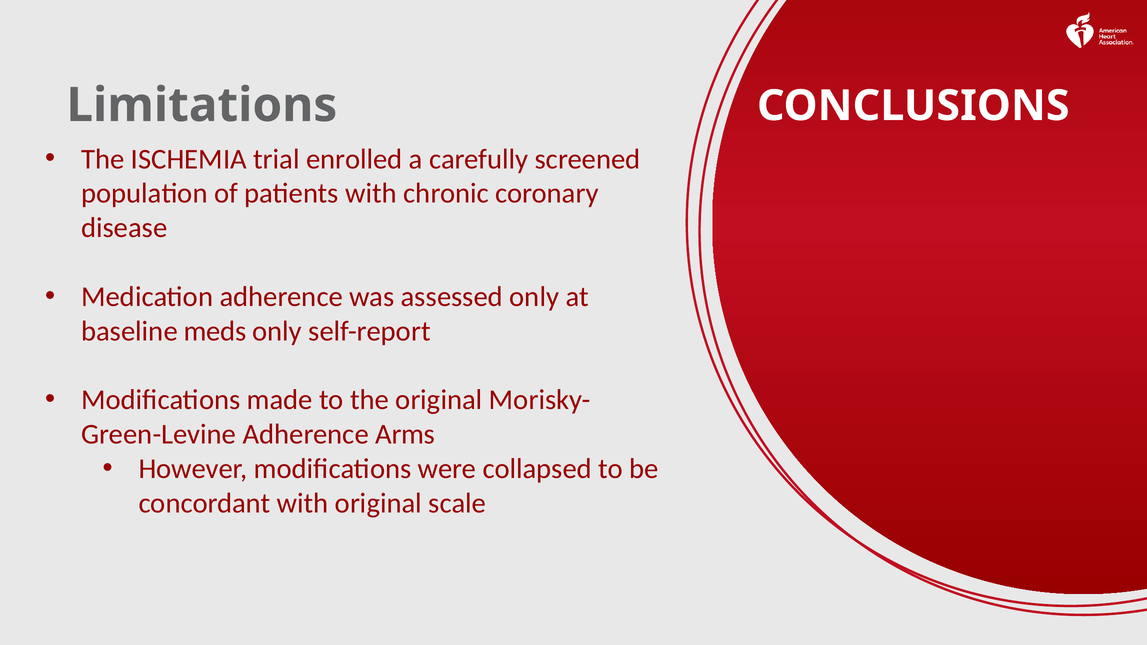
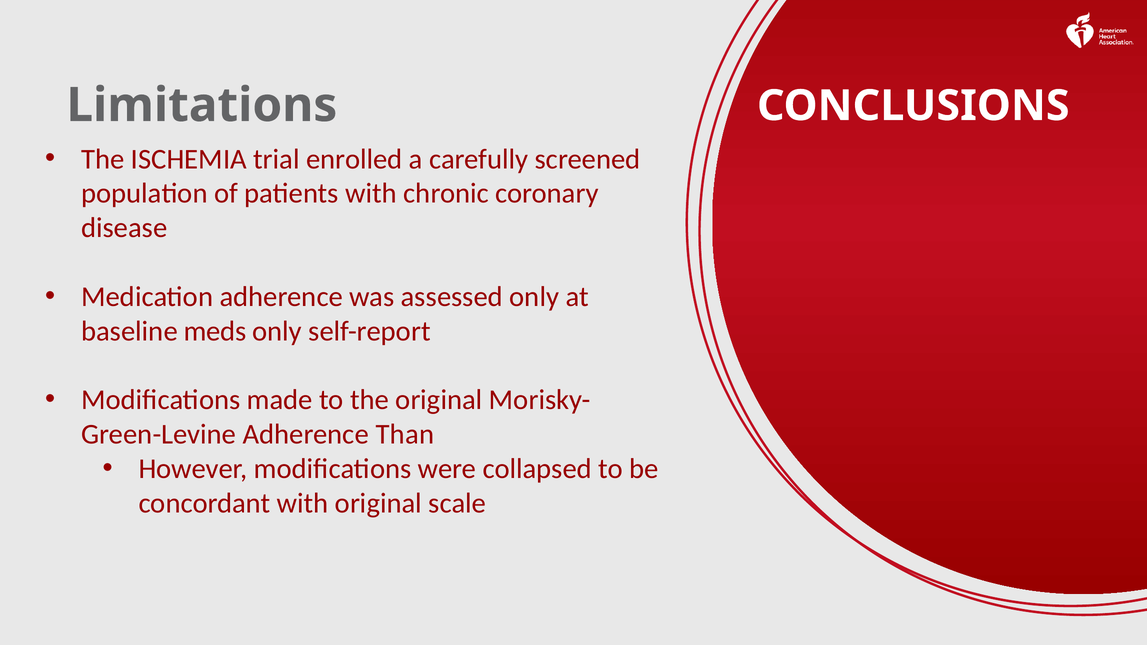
Arms: Arms -> Than (405, 434)
